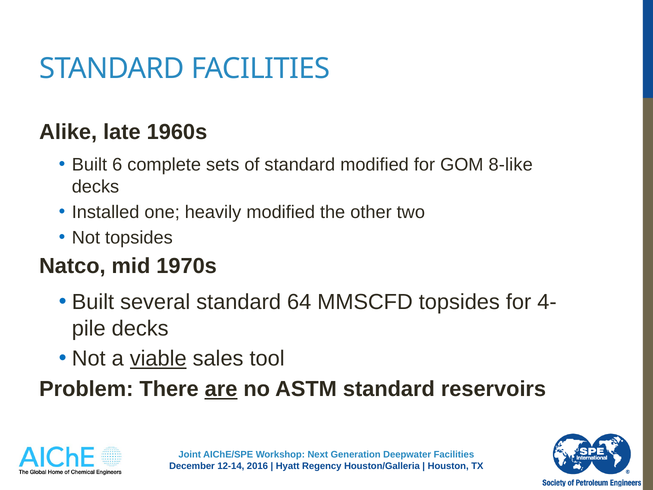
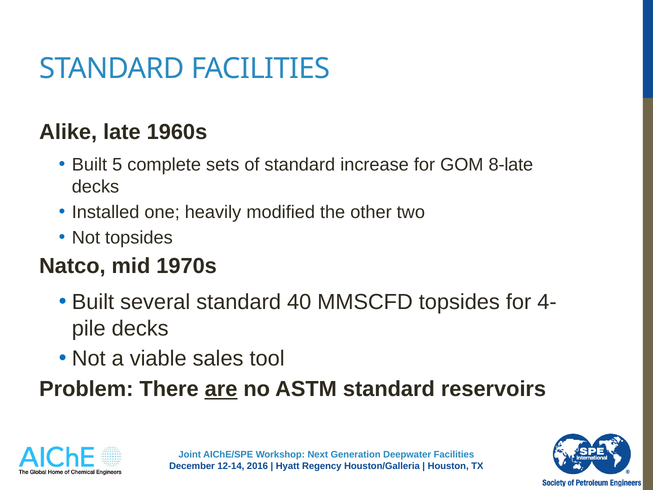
6: 6 -> 5 (117, 165)
standard modified: modified -> increase (375, 165)
8-like: 8-like -> 8-late (511, 165)
64: 64 -> 40 (299, 302)
viable underline: present -> none (158, 359)
